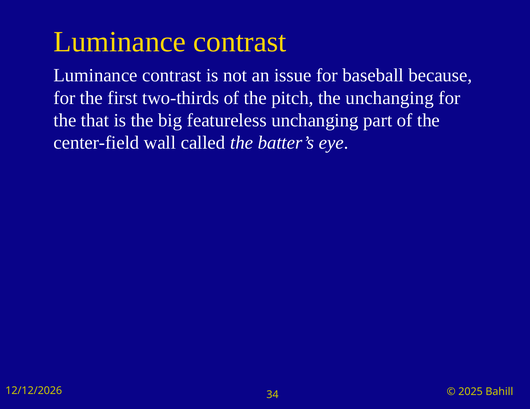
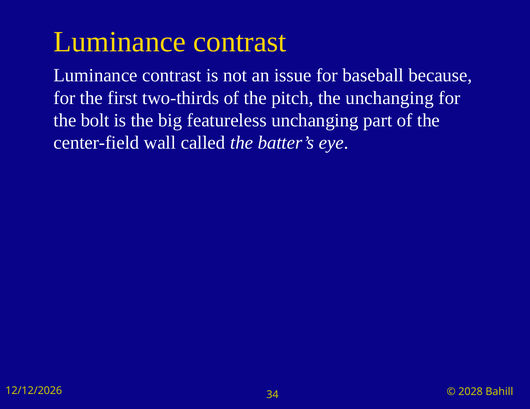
that: that -> bolt (95, 120)
2025: 2025 -> 2028 (471, 392)
